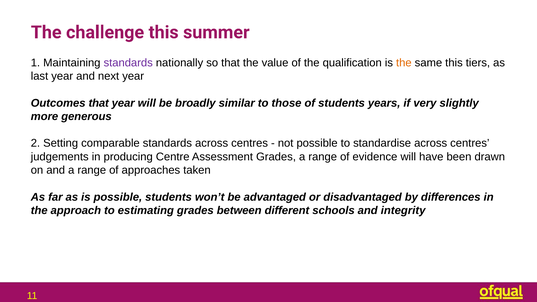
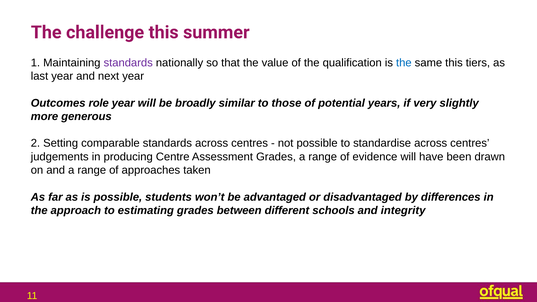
the colour: orange -> blue (404, 63)
Outcomes that: that -> role (99, 103)
of students: students -> potential (342, 103)
